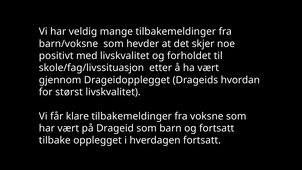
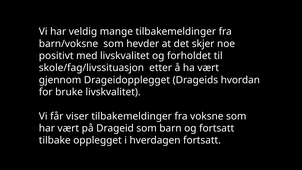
størst: størst -> bruke (69, 92)
klare: klare -> viser (77, 116)
